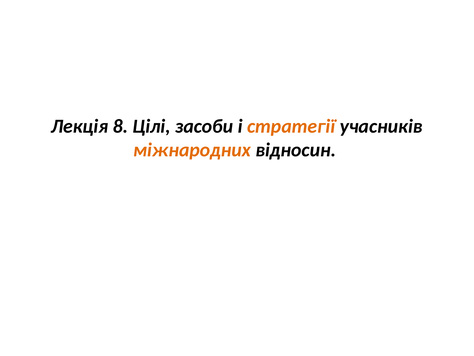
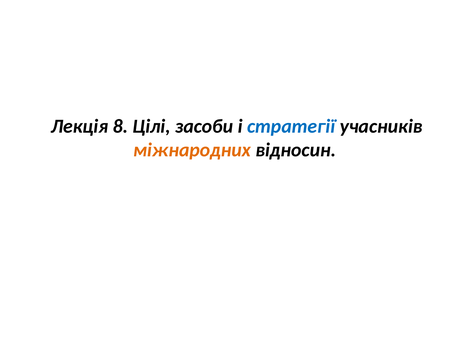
стратегії colour: orange -> blue (291, 126)
